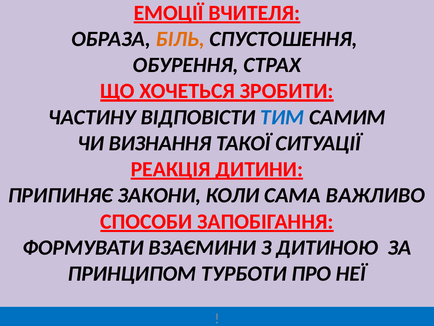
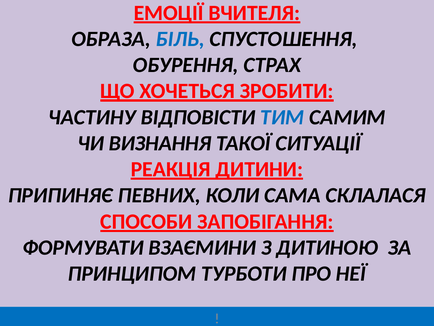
БІЛЬ colour: orange -> blue (180, 39)
ЗАКОНИ: ЗАКОНИ -> ПЕВНИХ (159, 195)
ВАЖЛИВО: ВАЖЛИВО -> СКЛАЛАСЯ (376, 195)
